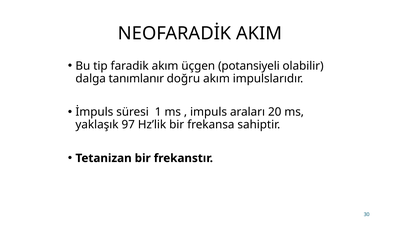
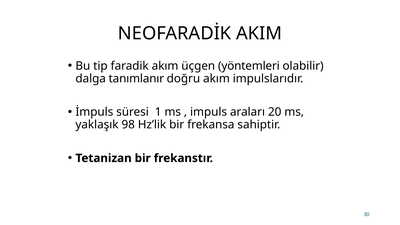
potansiyeli: potansiyeli -> yöntemleri (249, 66)
97: 97 -> 98 (128, 125)
